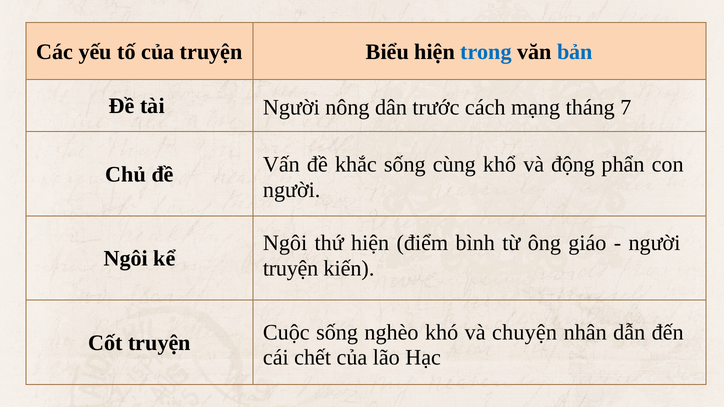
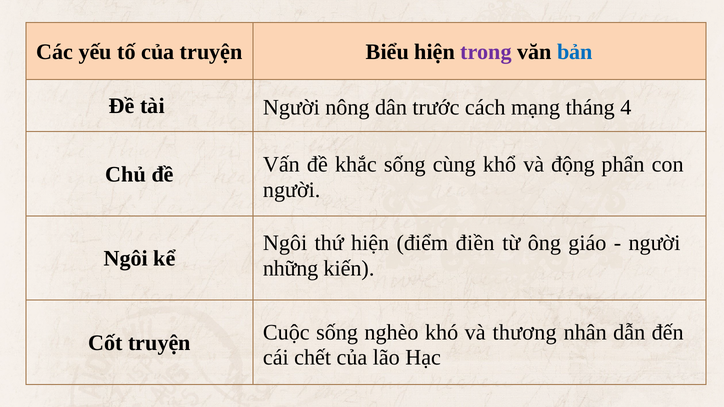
trong colour: blue -> purple (486, 52)
7: 7 -> 4 (626, 107)
bình: bình -> điền (475, 243)
truyện: truyện -> những (291, 268)
chuyện: chuyện -> thương (525, 332)
